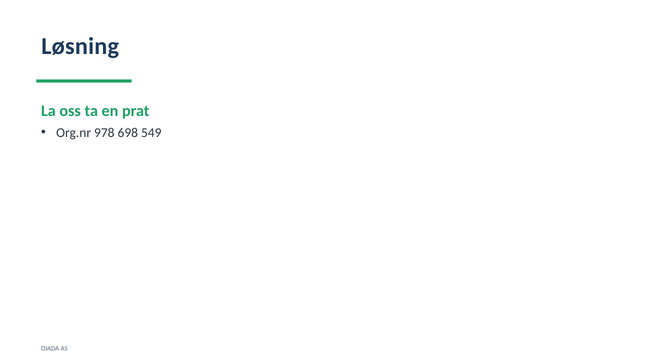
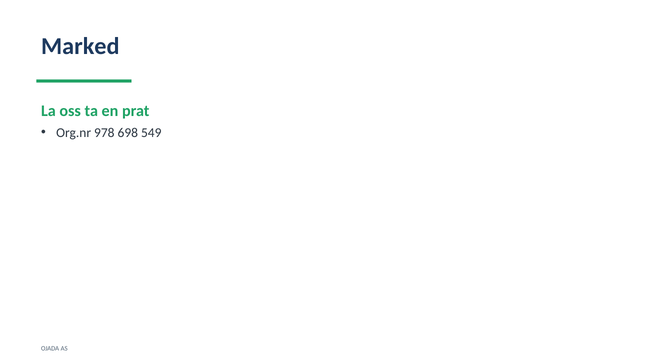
Løsning: Løsning -> Marked (80, 46)
